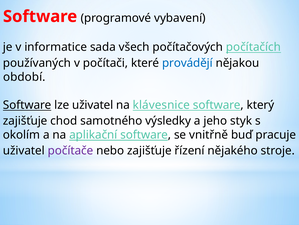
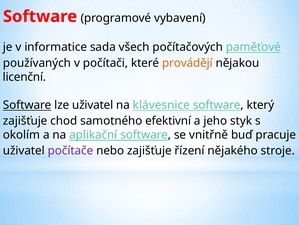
počítačích: počítačích -> paměťové (253, 47)
provádějí colour: blue -> orange (187, 63)
období: období -> licenční (24, 77)
výsledky: výsledky -> efektivní (168, 120)
